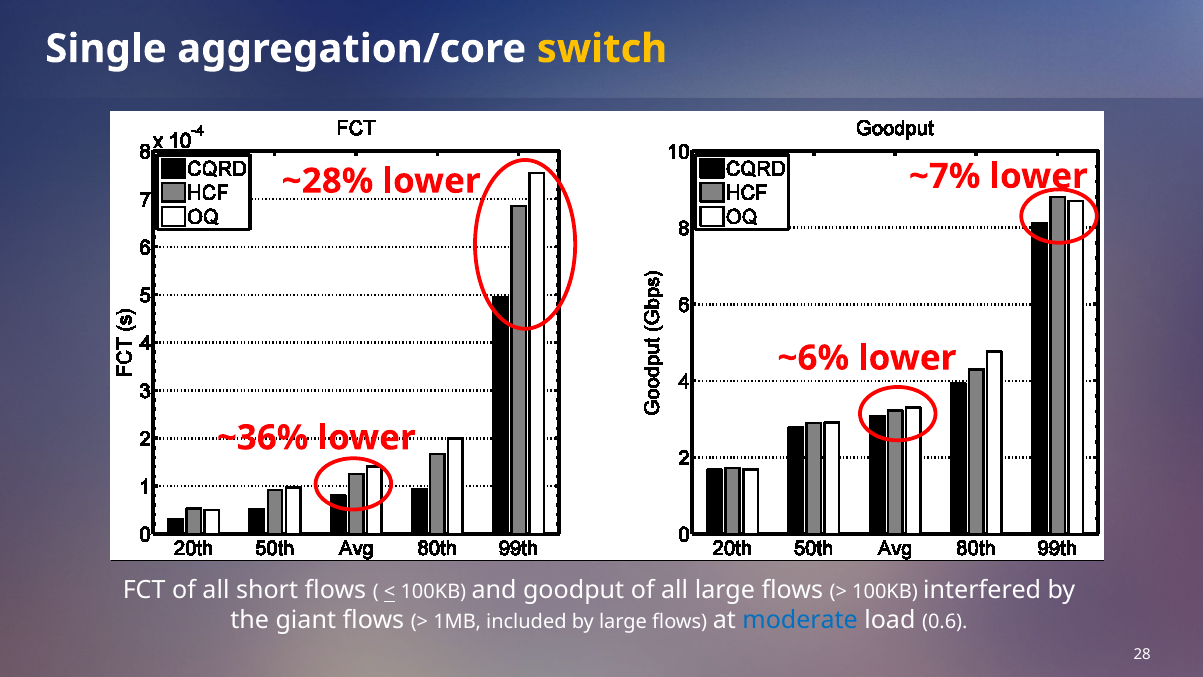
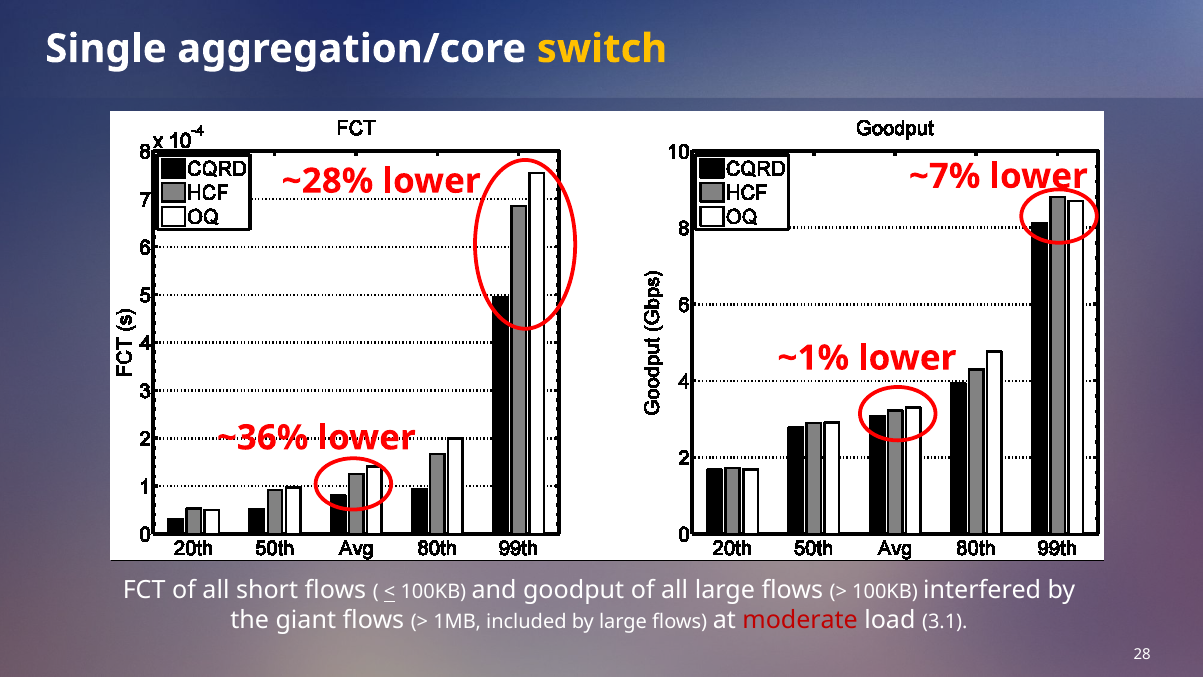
~6%: ~6% -> ~1% (813, 358)
moderate colour: blue -> red (800, 620)
0.6: 0.6 -> 3.1 (945, 622)
